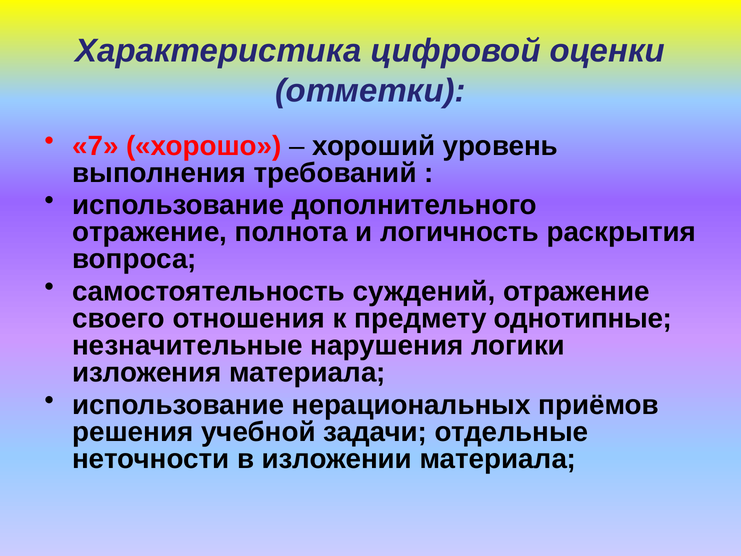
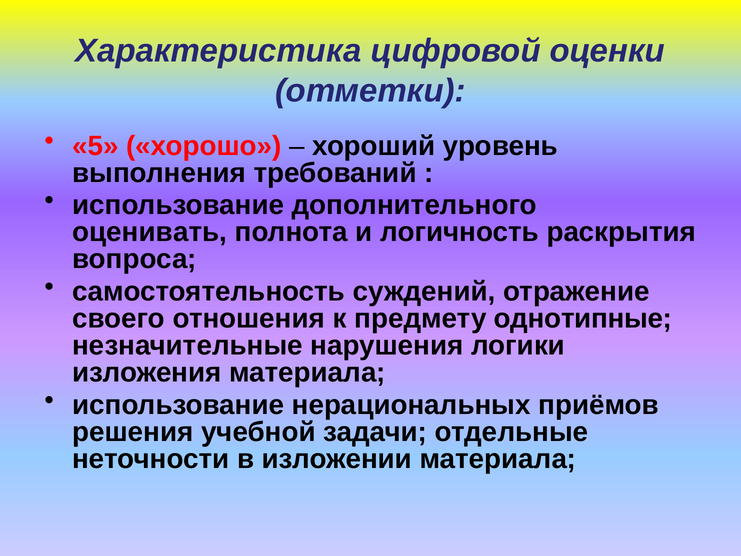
7: 7 -> 5 (95, 146)
отражение: отражение -> оценивать (150, 232)
